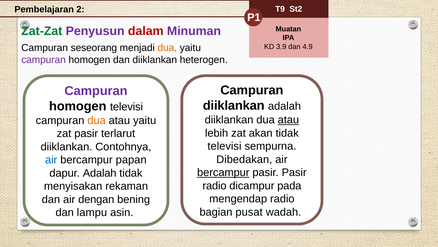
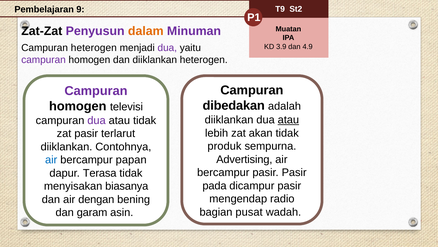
2: 2 -> 9 (80, 9)
Zat-Zat colour: green -> black (42, 31)
dalam colour: red -> orange (146, 31)
Campuran seseorang: seseorang -> heterogen (94, 48)
dua colour: orange -> purple (167, 48)
diiklankan: diiklankan -> dibedakan (234, 105)
dua colour: orange -> purple (97, 120)
atau yaitu: yaitu -> tidak (145, 120)
televisi: televisi -> produk (224, 146)
Dibedakan: Dibedakan -> Advertising (244, 159)
bercampur underline: present -> none (223, 172)
dapur Adalah: Adalah -> Terasa (100, 173)
radio: radio -> pada (215, 185)
dicampur pada: pada -> pasir (289, 185)
rekaman: rekaman -> biasanya (127, 186)
lampu: lampu -> garam (92, 212)
